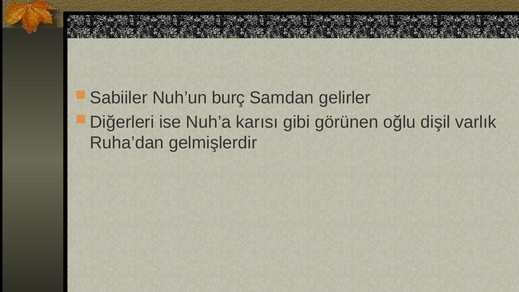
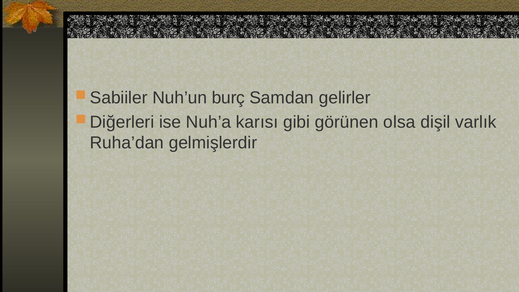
oğlu: oğlu -> olsa (399, 122)
